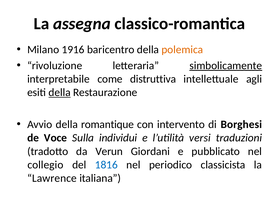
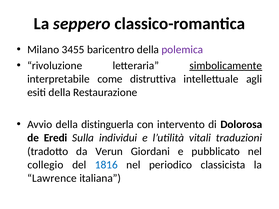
assegna: assegna -> seppero (82, 24)
1916: 1916 -> 3455 (73, 50)
polemica colour: orange -> purple (182, 50)
della underline: present -> none (60, 93)
romantique: romantique -> distinguerla (108, 125)
Borghesi: Borghesi -> Dolorosa (241, 125)
Voce: Voce -> Eredi (56, 138)
versi: versi -> vitali (200, 138)
